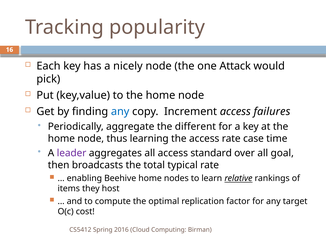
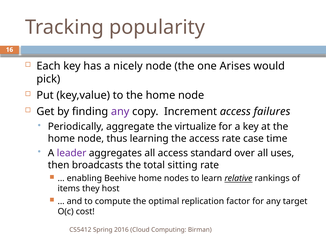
Attack: Attack -> Arises (235, 66)
any colour: blue -> purple (120, 111)
different: different -> virtualize (195, 126)
goal: goal -> uses (282, 153)
typical: typical -> sitting (183, 165)
